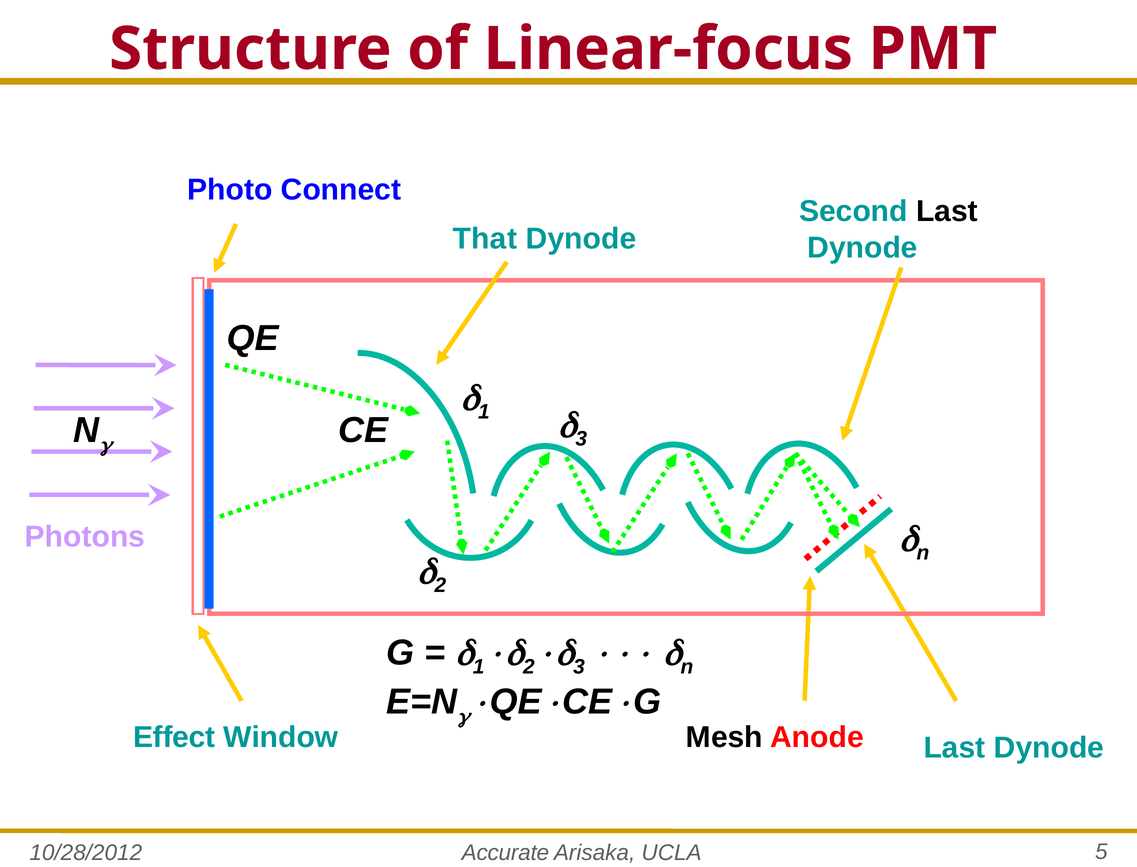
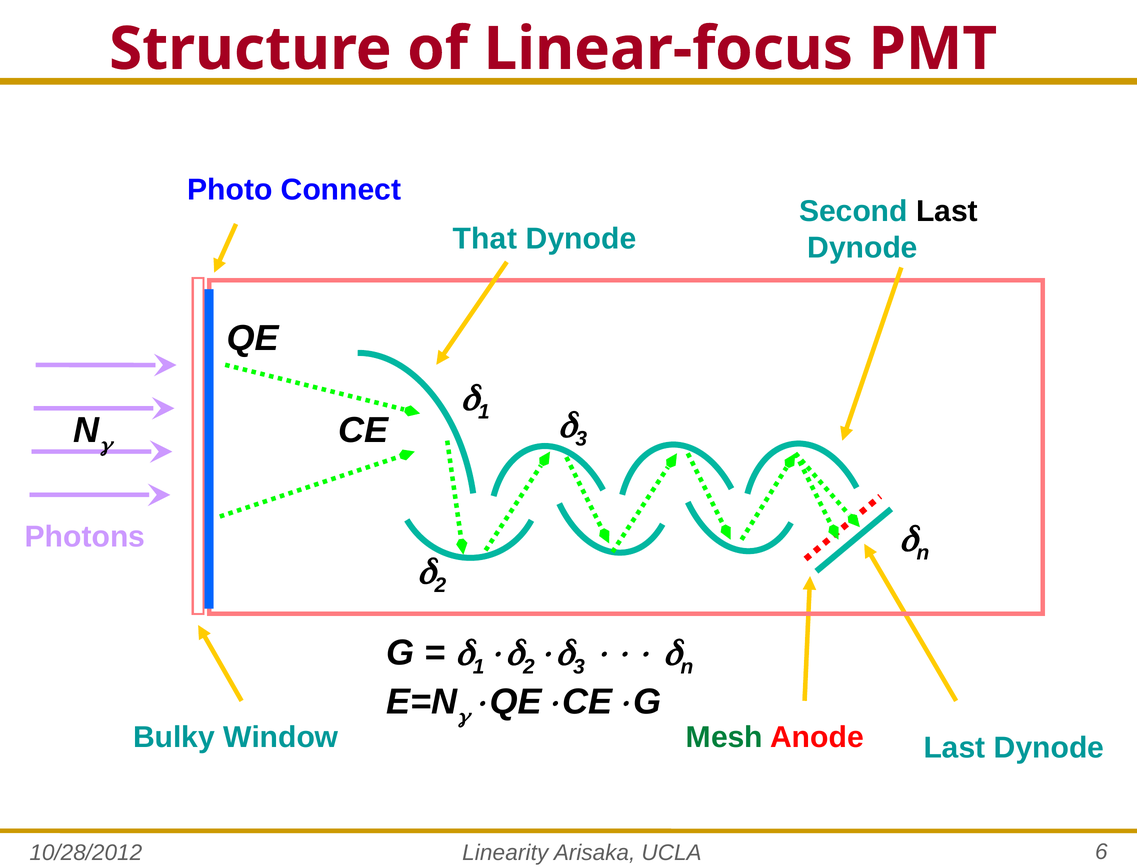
Effect: Effect -> Bulky (174, 737)
Mesh colour: black -> green (724, 737)
Accurate: Accurate -> Linearity (505, 852)
5: 5 -> 6 (1101, 851)
